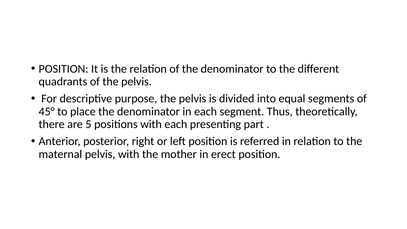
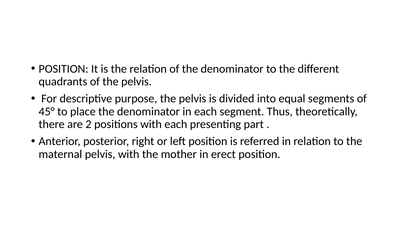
5: 5 -> 2 (88, 124)
